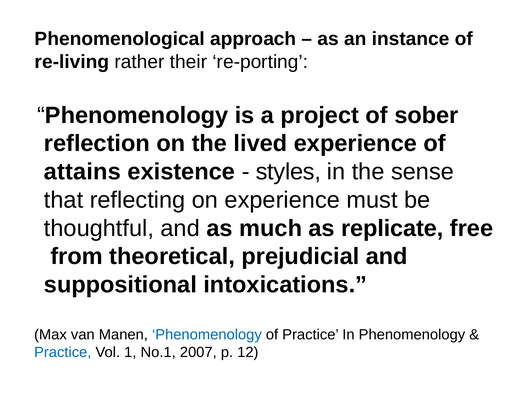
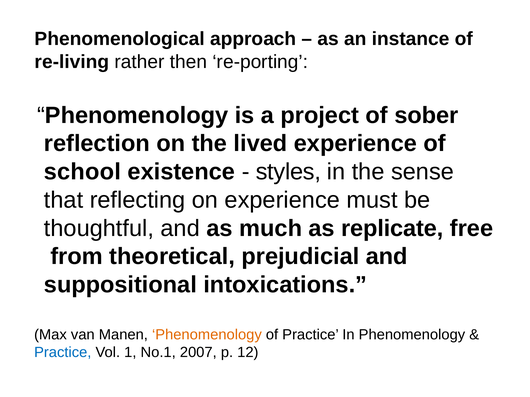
their: their -> then (188, 62)
attains: attains -> school (82, 172)
Phenomenology colour: blue -> orange (207, 335)
